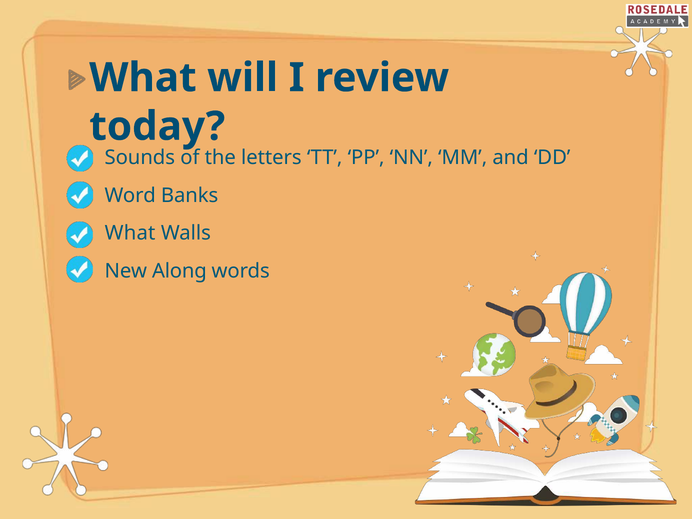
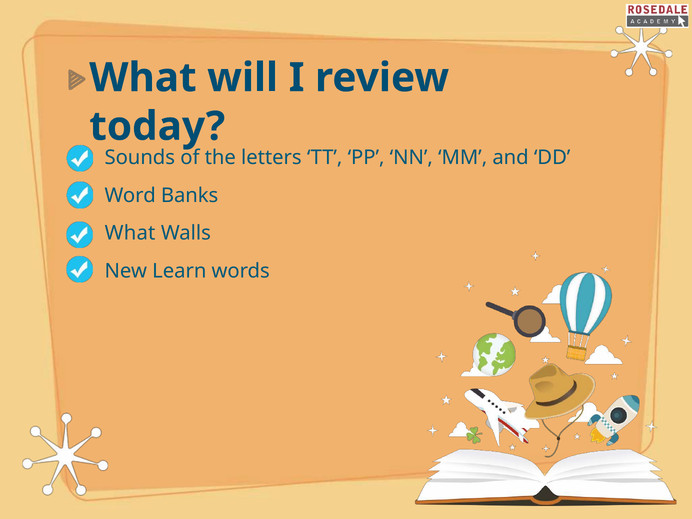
Along: Along -> Learn (179, 271)
